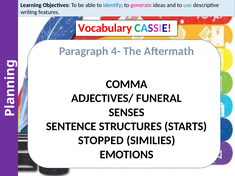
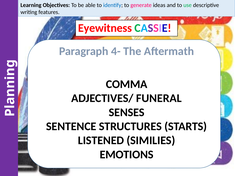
Vocabulary: Vocabulary -> Eyewitness (105, 28)
STOPPED: STOPPED -> LISTENED (101, 141)
